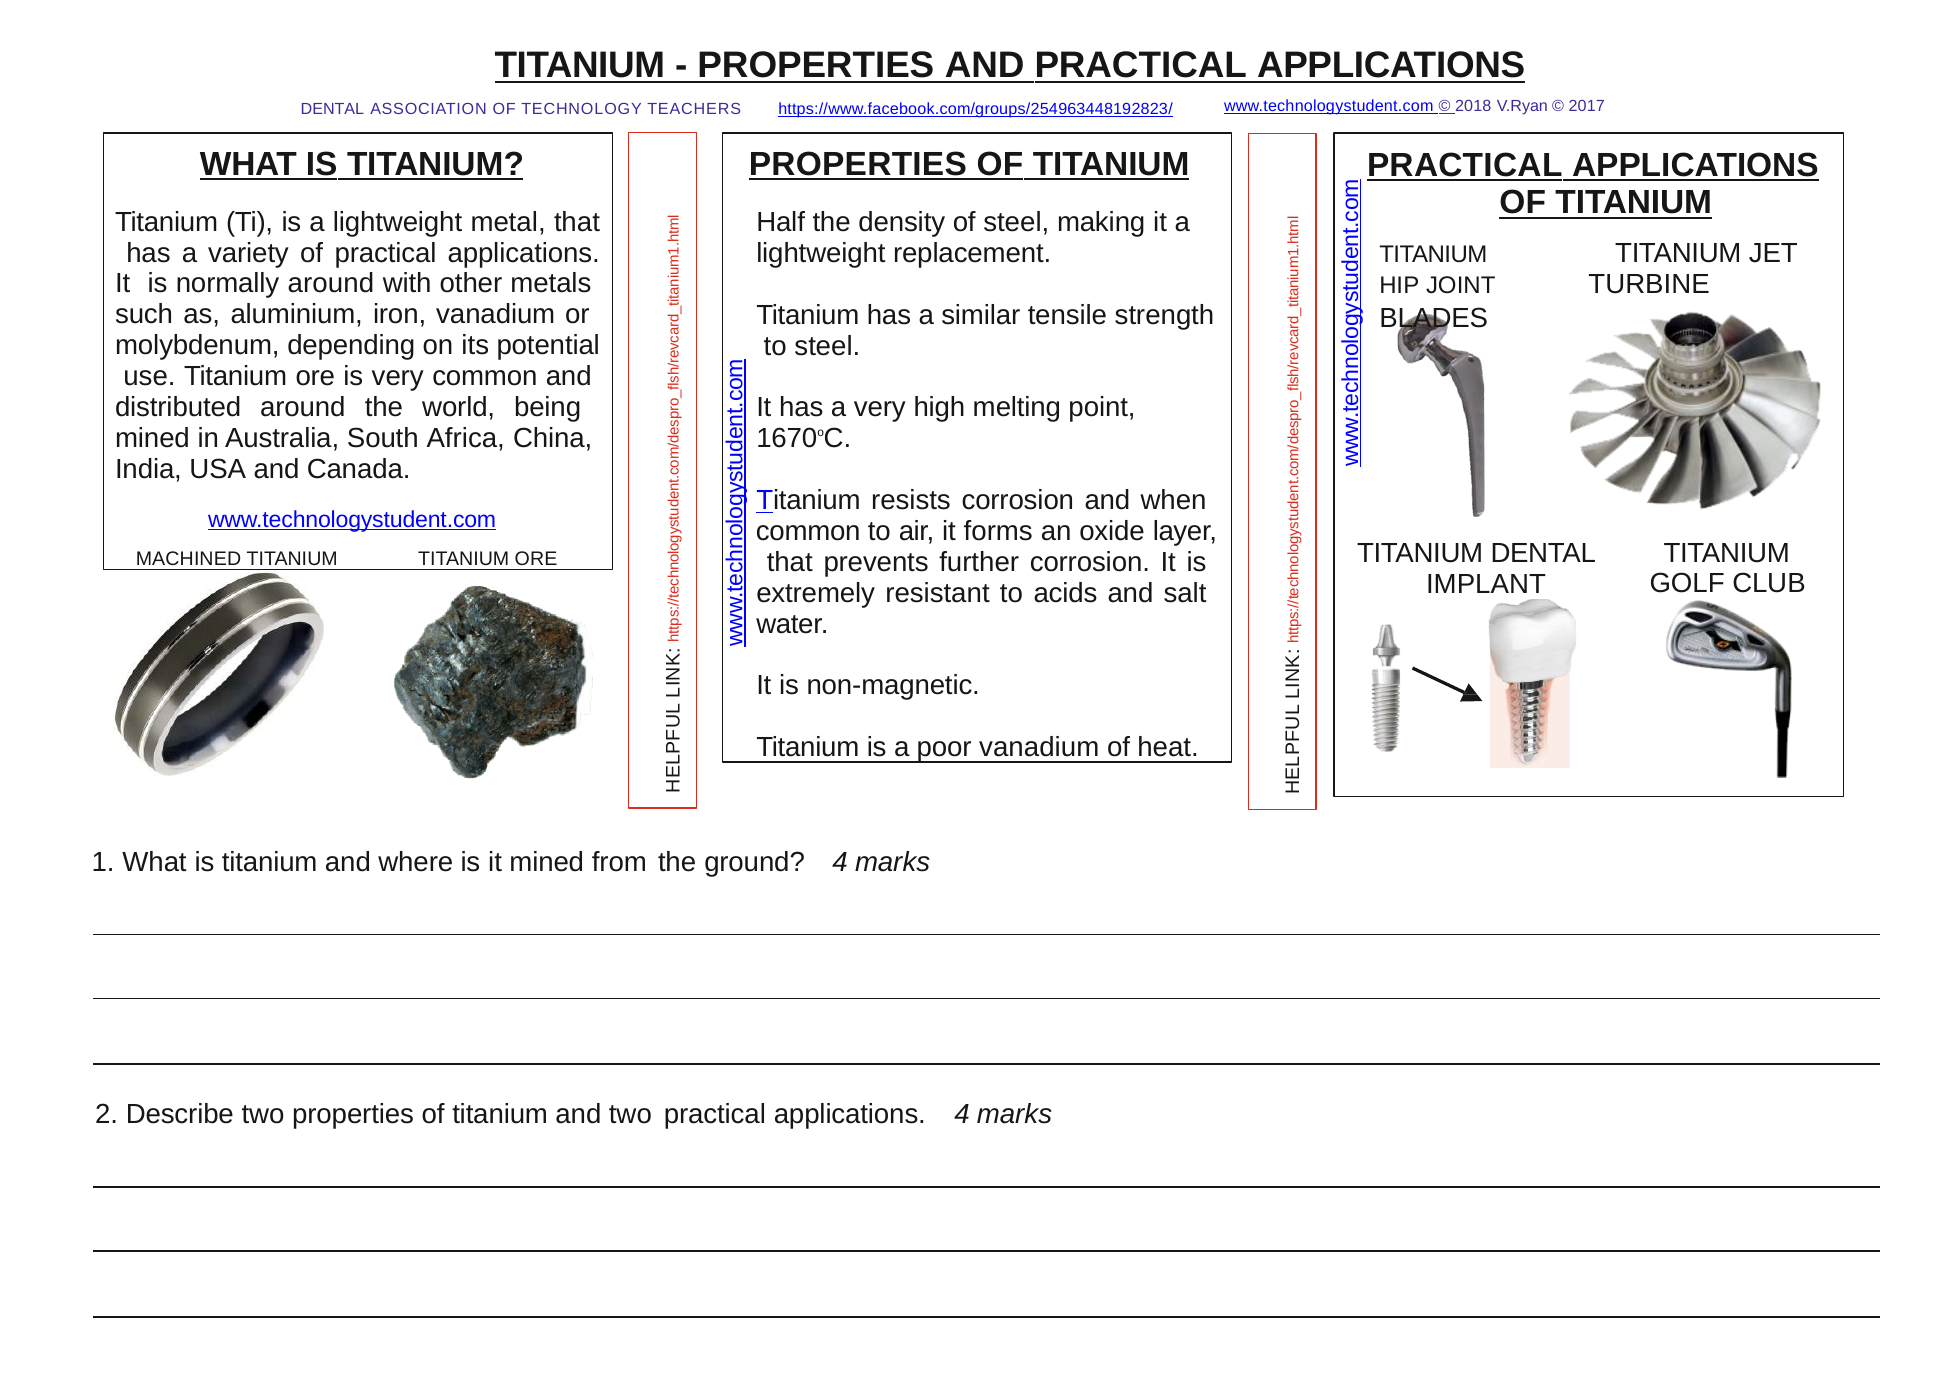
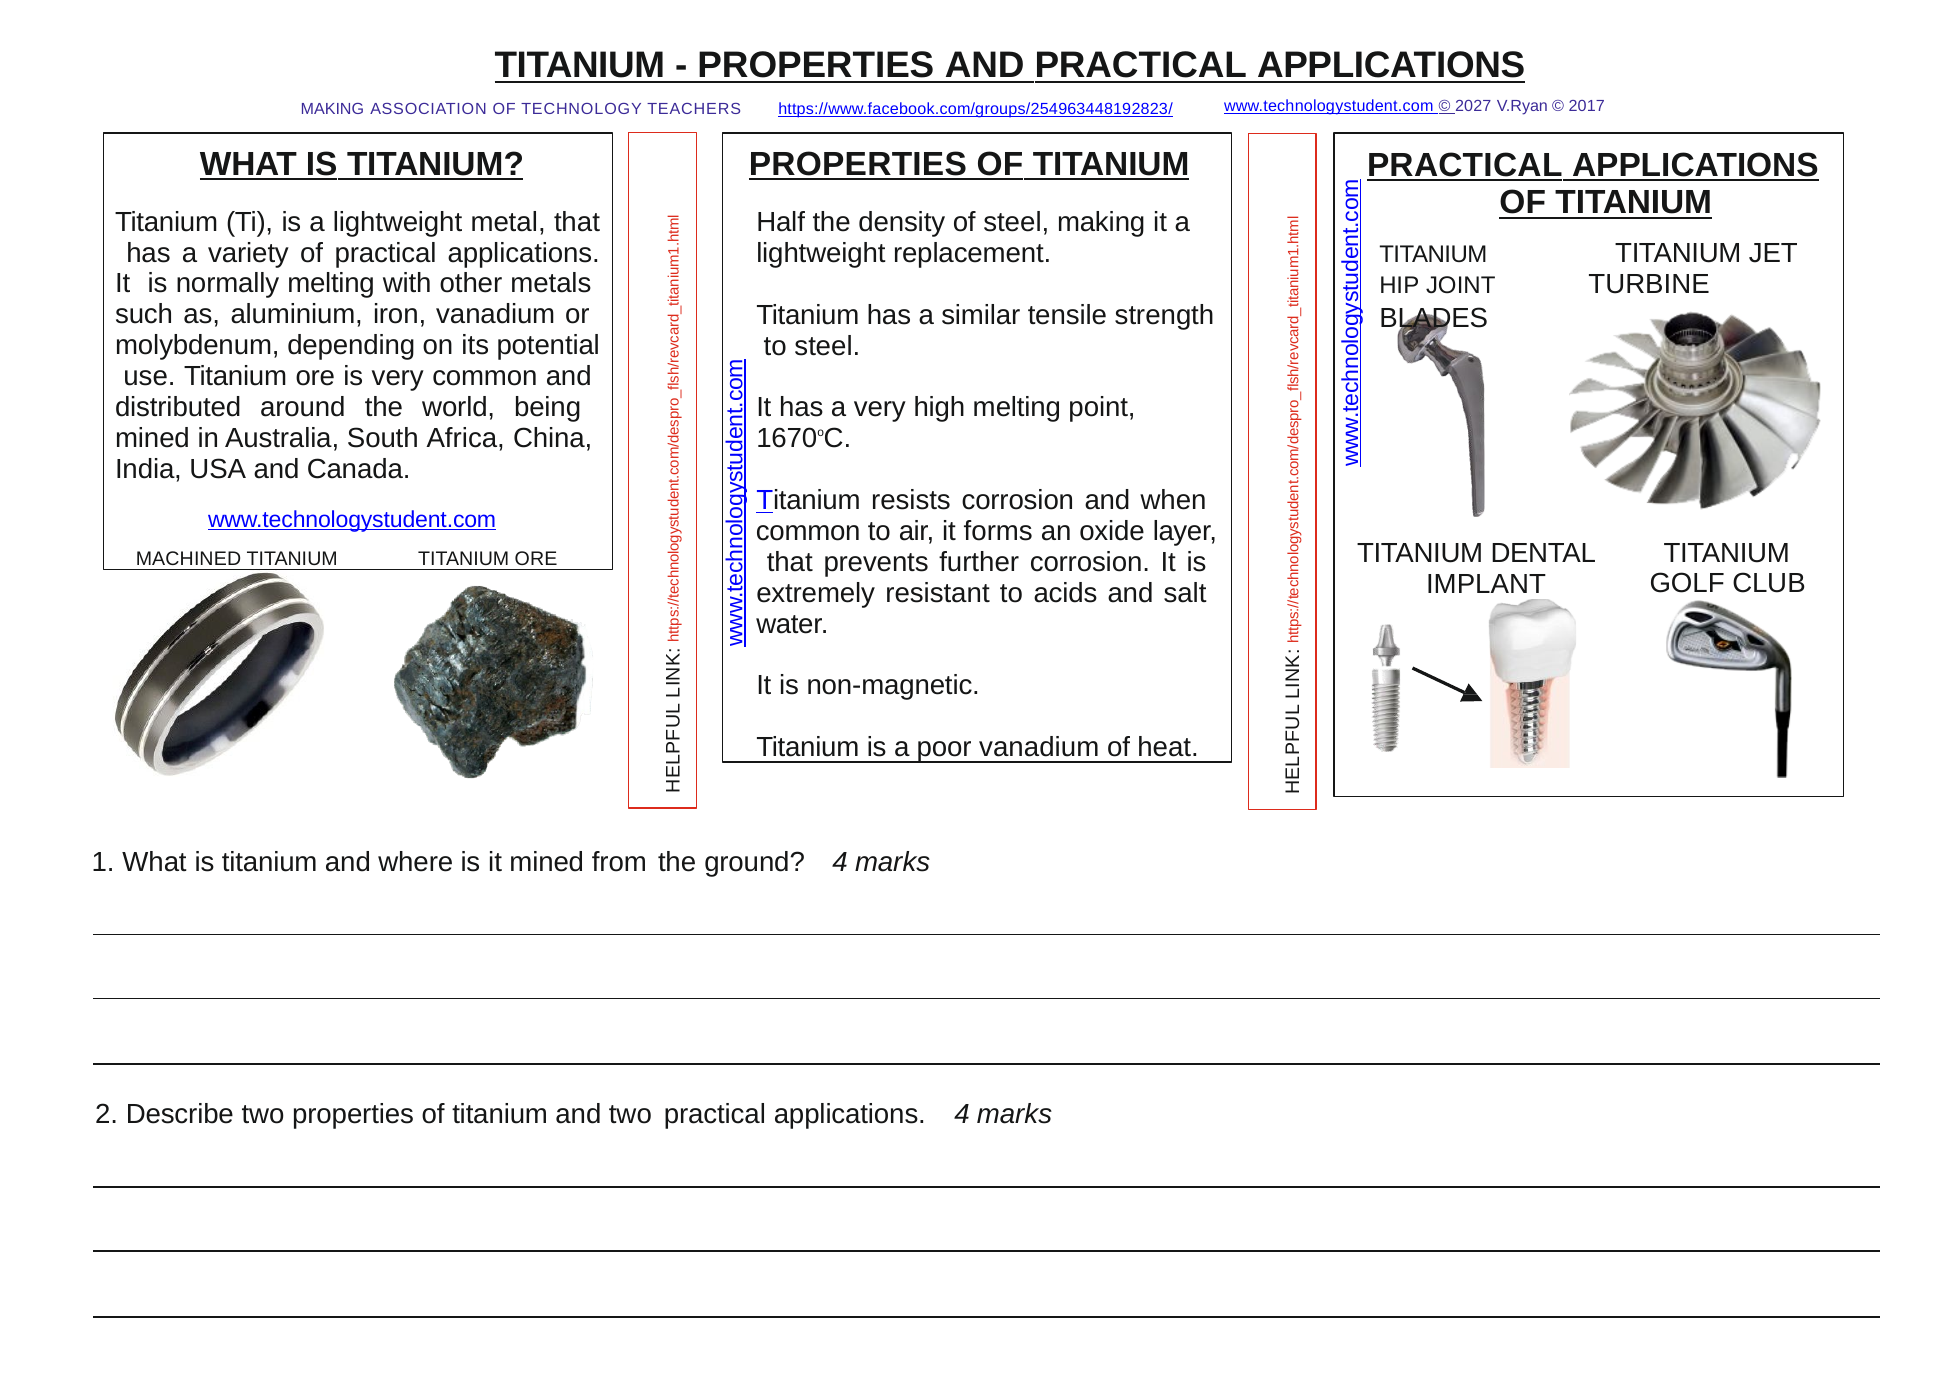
2018: 2018 -> 2027 (1473, 107)
DENTAL: DENTAL -> MAKING (332, 110)
normally around: around -> melting (331, 284)
